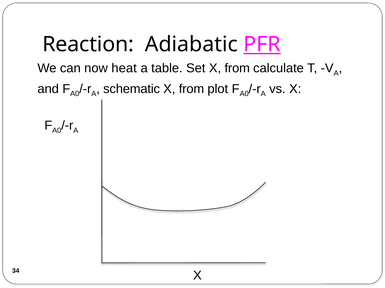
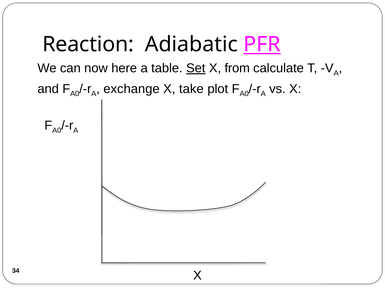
heat: heat -> here (124, 68)
Set underline: none -> present (196, 68)
schematic: schematic -> exchange (132, 89)
from: from -> take (191, 89)
